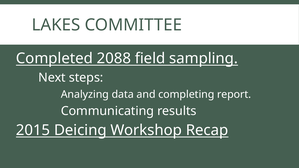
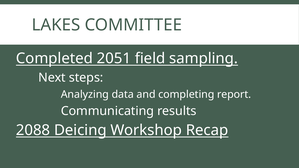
2088: 2088 -> 2051 (114, 58)
2015: 2015 -> 2088 (33, 130)
